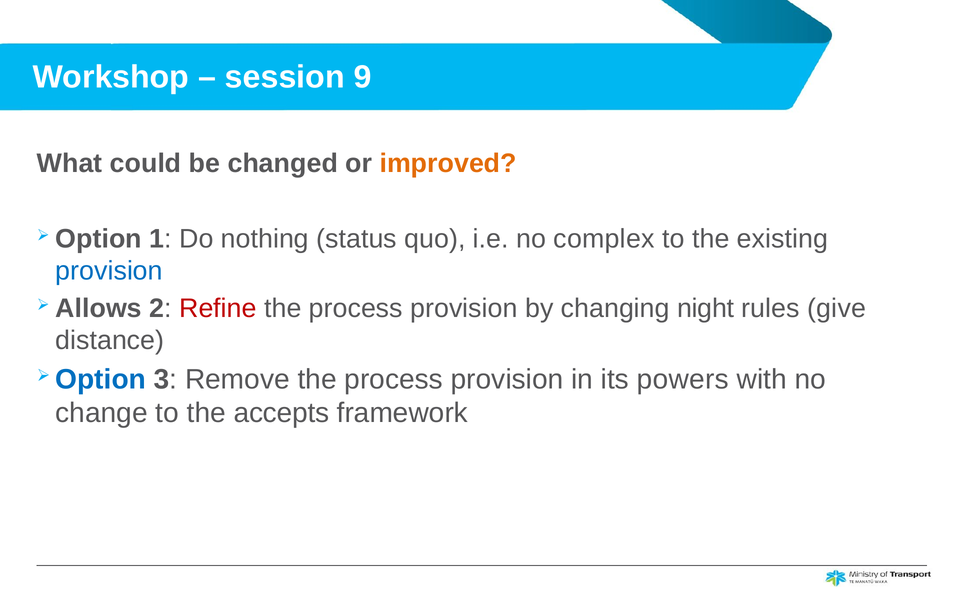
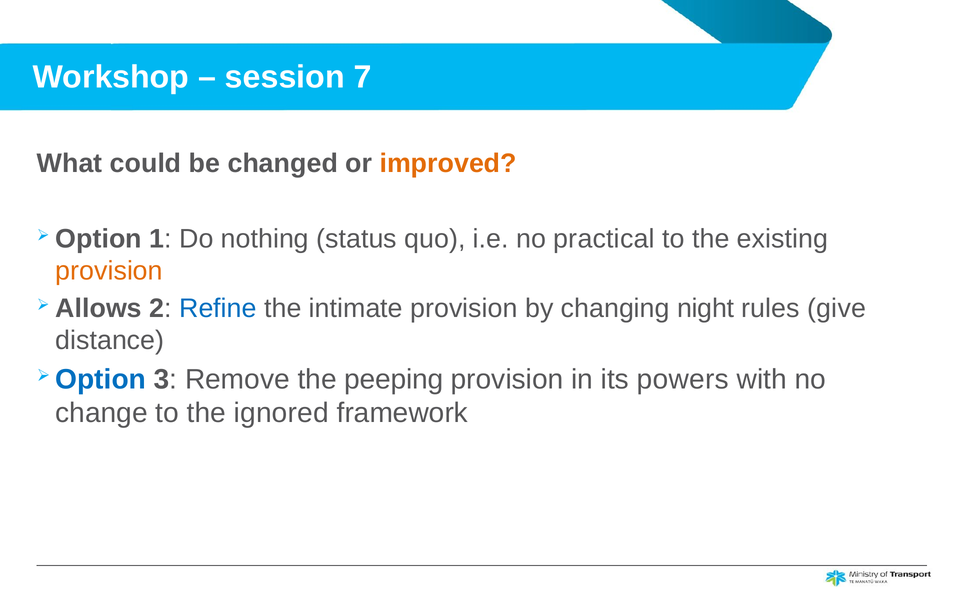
9: 9 -> 7 (362, 77)
complex: complex -> practical (604, 239)
provision colour: blue -> orange (109, 271)
Refine colour: red -> blue (218, 308)
process: process -> intimate (356, 308)
Remove the process: process -> peeping (394, 379)
accepts: accepts -> ignored (281, 413)
